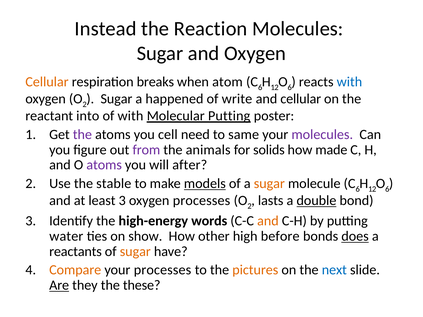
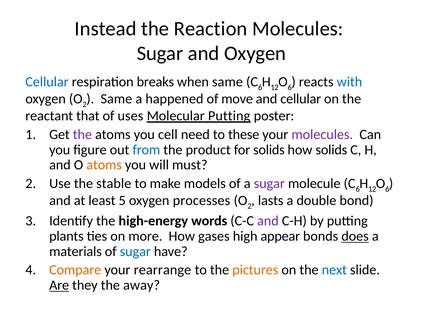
Cellular colour: orange -> blue (47, 82)
when atom: atom -> same (227, 82)
Sugar: Sugar -> Same (116, 99)
write: write -> move (237, 99)
into: into -> that (88, 116)
of with: with -> uses (130, 116)
same: same -> these (244, 135)
from colour: purple -> blue (146, 150)
animals: animals -> product (208, 150)
how made: made -> solids (331, 150)
atoms colour: purple -> orange (104, 165)
after: after -> must (190, 165)
models underline: present -> none (205, 184)
sugar colour: orange -> purple (269, 184)
least 3: 3 -> 5 (122, 201)
double underline: present -> none (316, 201)
and colour: orange -> purple (268, 221)
water: water -> plants (66, 236)
show: show -> more (145, 236)
other: other -> gases (214, 236)
before: before -> appear (280, 236)
reactants: reactants -> materials (75, 252)
sugar colour: orange -> blue (135, 252)
your processes: processes -> rearrange (163, 270)
these: these -> away (142, 285)
